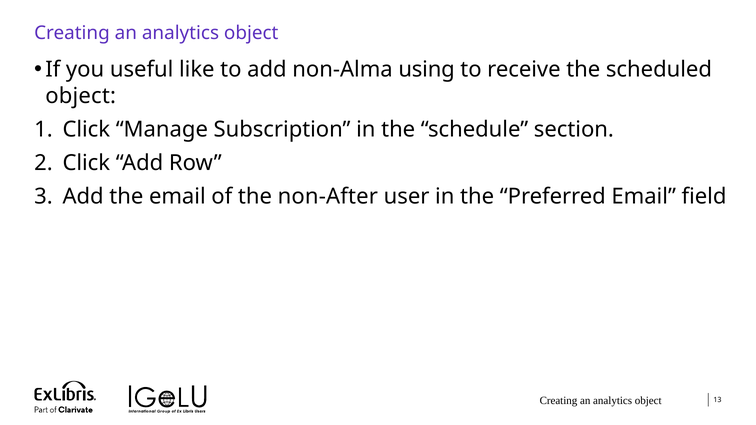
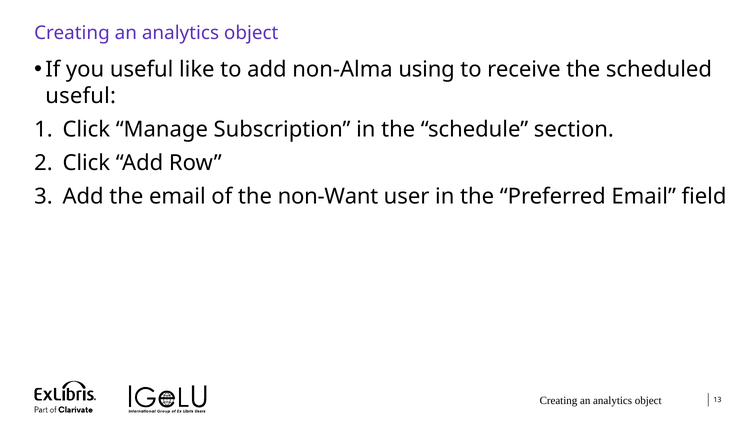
object: object -> useful (81, 96)
non-After: non-After -> non-Want (328, 197)
